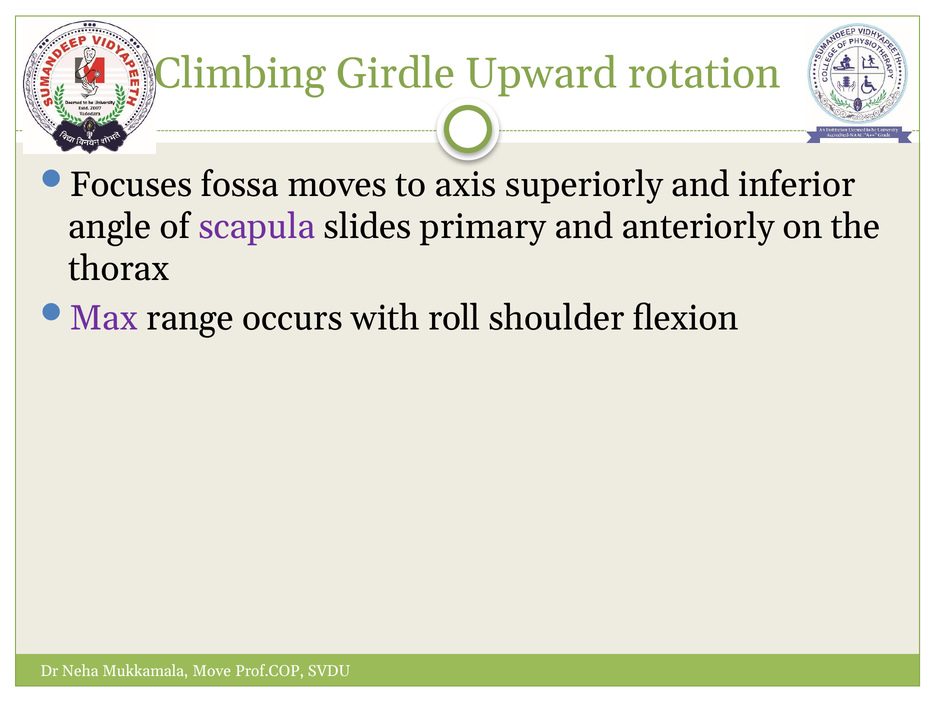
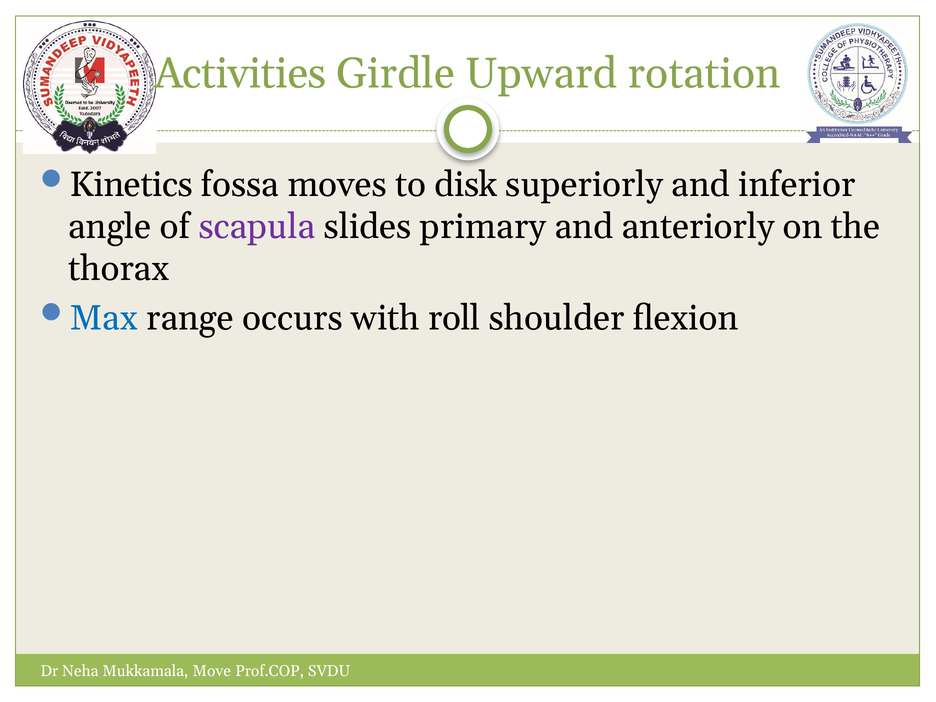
Climbing: Climbing -> Activities (240, 74)
Focuses: Focuses -> Kinetics (131, 184)
axis: axis -> disk (466, 184)
Max colour: purple -> blue (104, 318)
